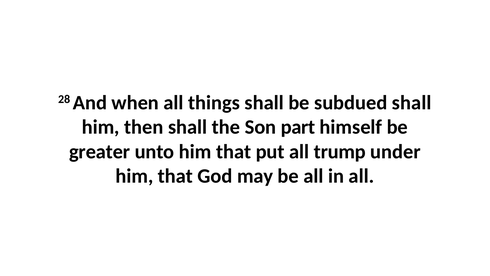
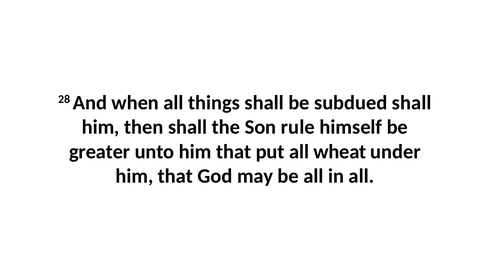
part: part -> rule (298, 127)
trump: trump -> wheat (340, 151)
